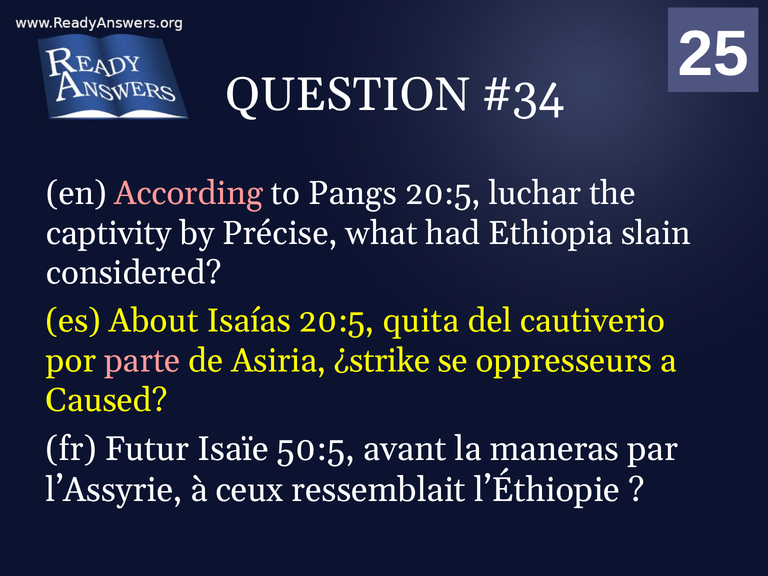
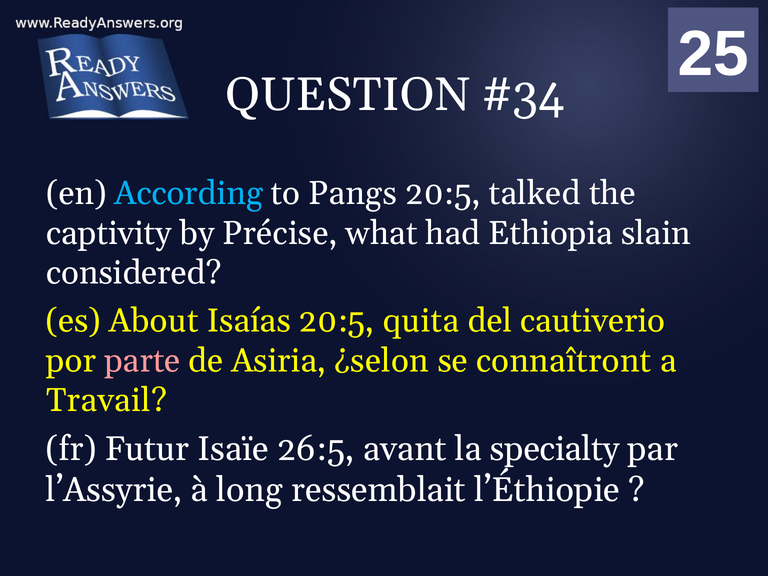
According colour: pink -> light blue (189, 194)
luchar: luchar -> talked (535, 194)
¿strike: ¿strike -> ¿selon (382, 361)
oppresseurs: oppresseurs -> connaîtront (564, 361)
Caused: Caused -> Travail (106, 400)
50:5: 50:5 -> 26:5 (316, 449)
maneras: maneras -> specialty (555, 449)
ceux: ceux -> long (249, 490)
